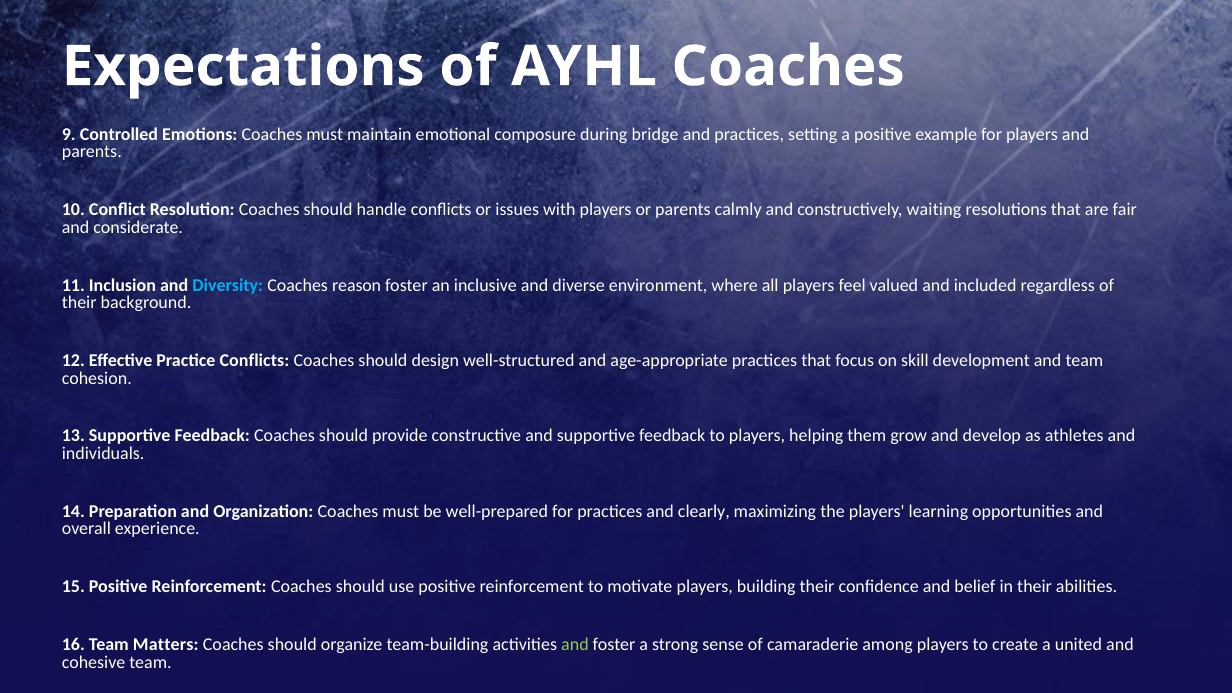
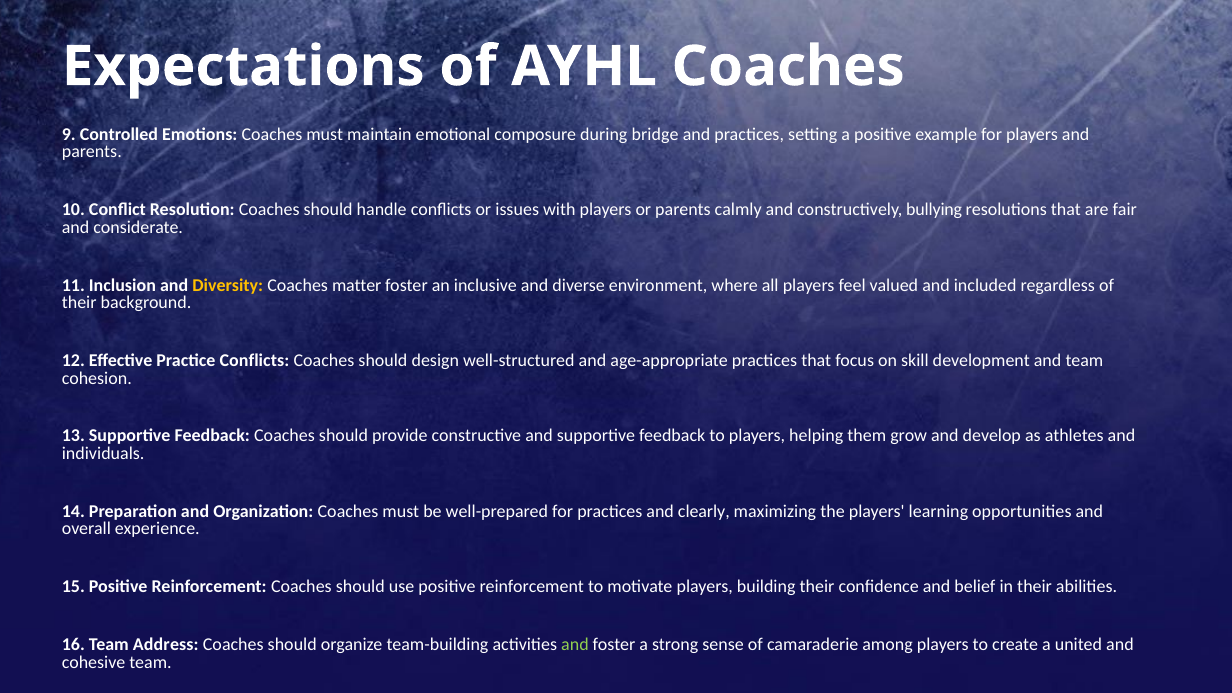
waiting: waiting -> bullying (934, 210)
Diversity colour: light blue -> yellow (228, 285)
reason: reason -> matter (357, 285)
Matters: Matters -> Address (166, 645)
